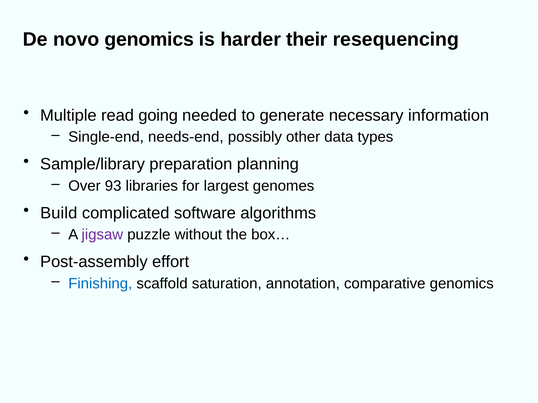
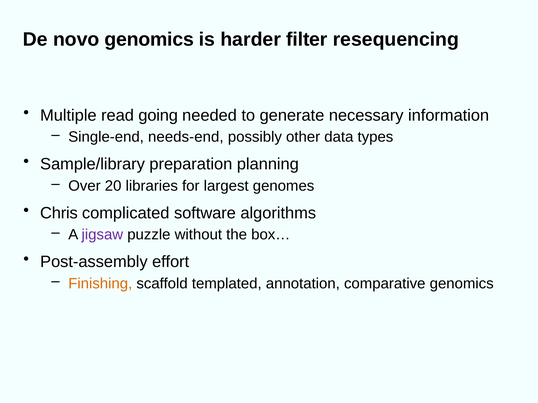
their: their -> filter (307, 40)
93: 93 -> 20 (113, 186)
Build: Build -> Chris (59, 213)
Finishing colour: blue -> orange (100, 284)
saturation: saturation -> templated (227, 284)
